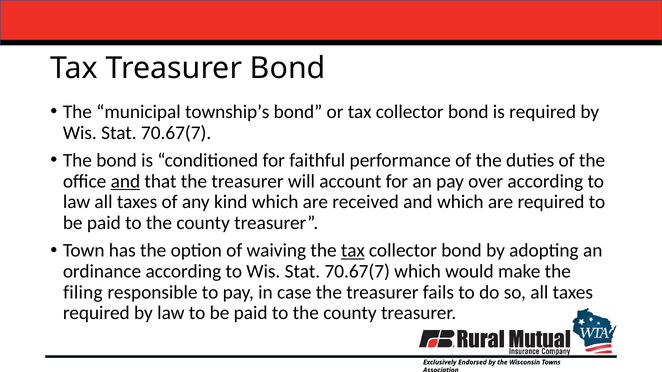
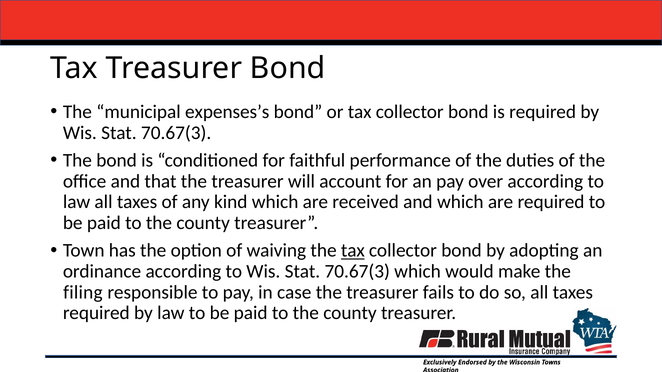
township’s: township’s -> expenses’s (227, 112)
70.67(7: 70.67(7 -> 70.67(3 (176, 133)
and underline: present -> none (125, 181)
to Wis Stat 70.67(7: 70.67(7 -> 70.67(3 (357, 272)
